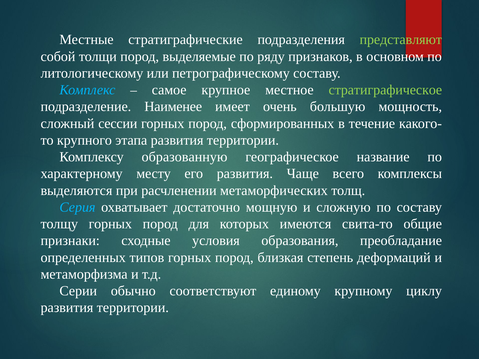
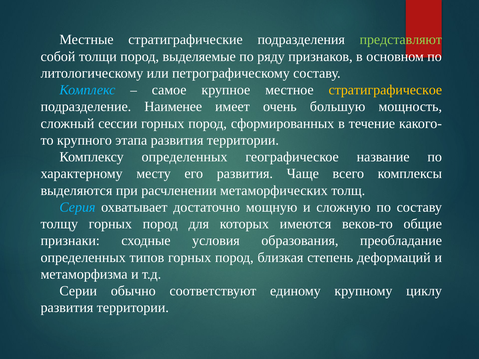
стратиграфическое colour: light green -> yellow (385, 90)
Комплексу образованную: образованную -> определенных (185, 157)
свита-то: свита-то -> веков-то (367, 224)
